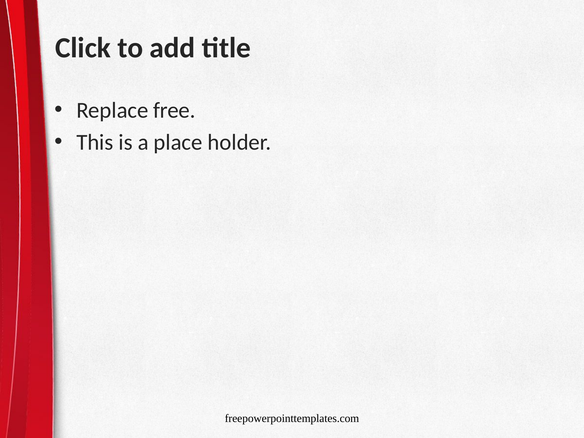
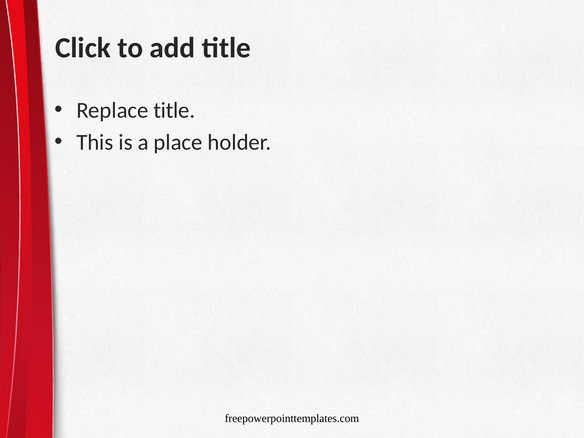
Replace free: free -> title (174, 110)
